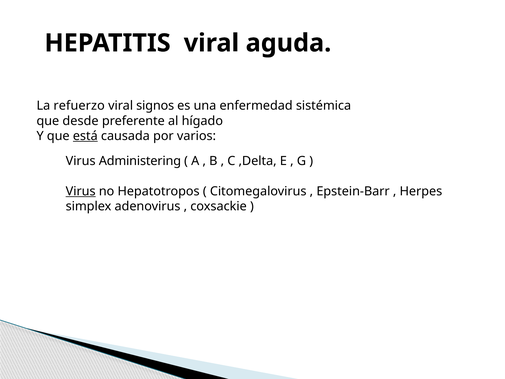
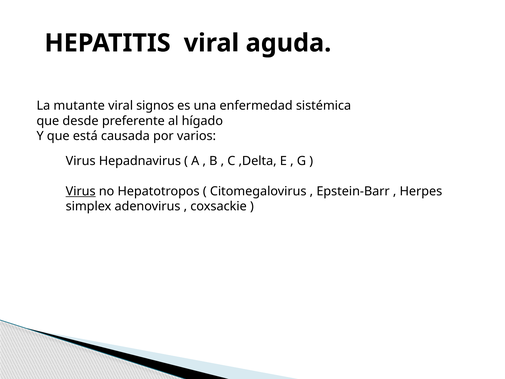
refuerzo: refuerzo -> mutante (79, 106)
está underline: present -> none (85, 136)
Administering: Administering -> Hepadnavirus (140, 161)
